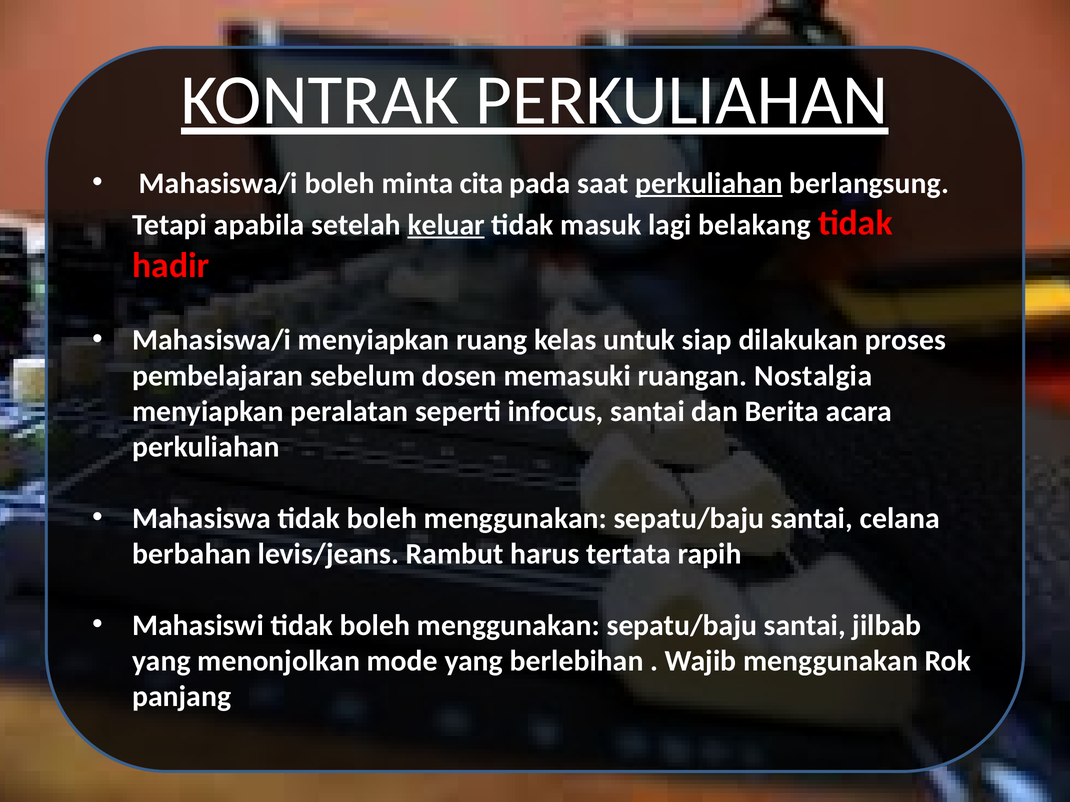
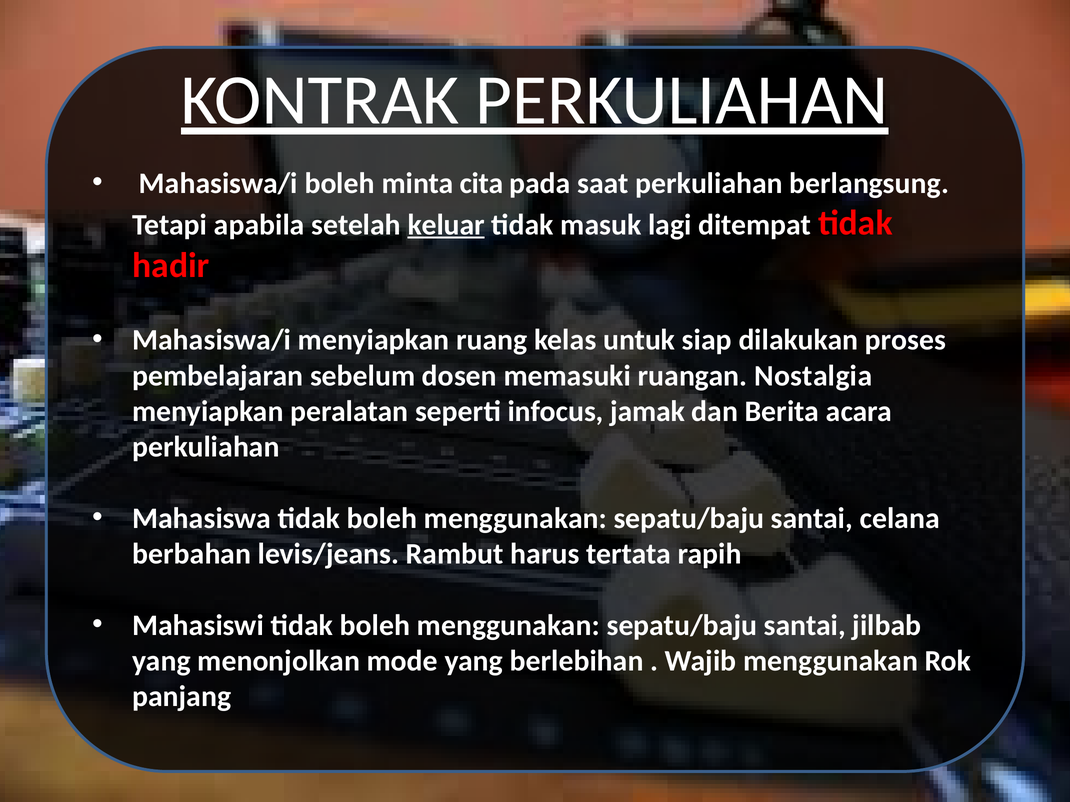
perkuliahan underline: present -> none (709, 183)
belakang: belakang -> ditempat (755, 225)
infocus santai: santai -> jamak (648, 412)
